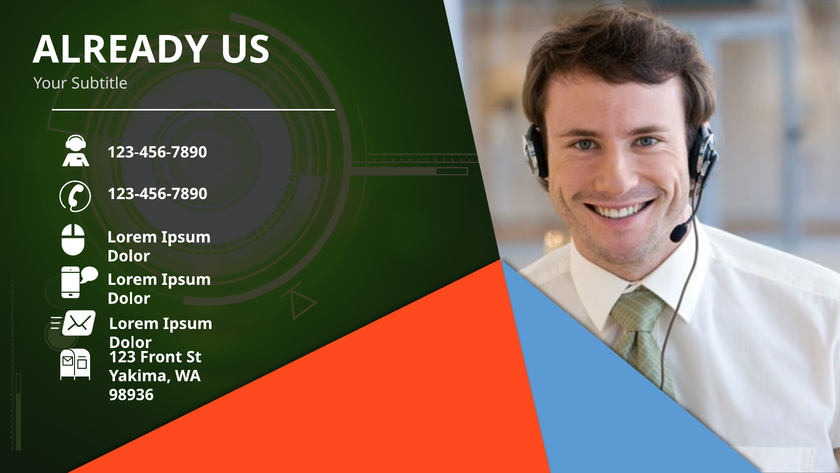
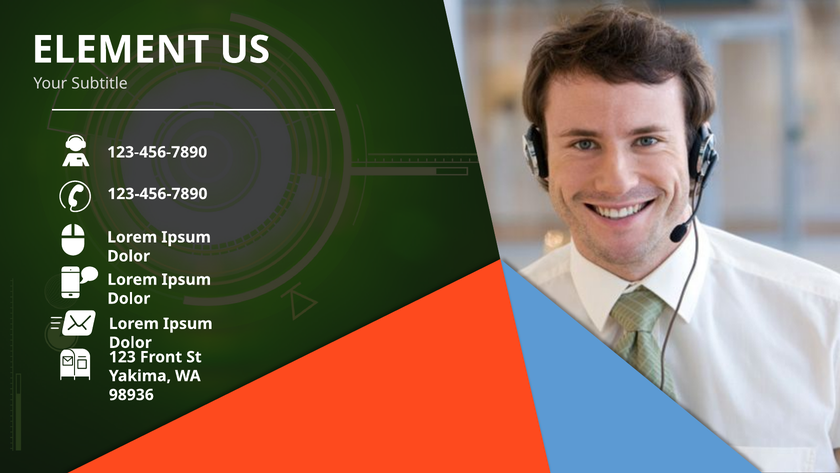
ALREADY: ALREADY -> ELEMENT (121, 50)
